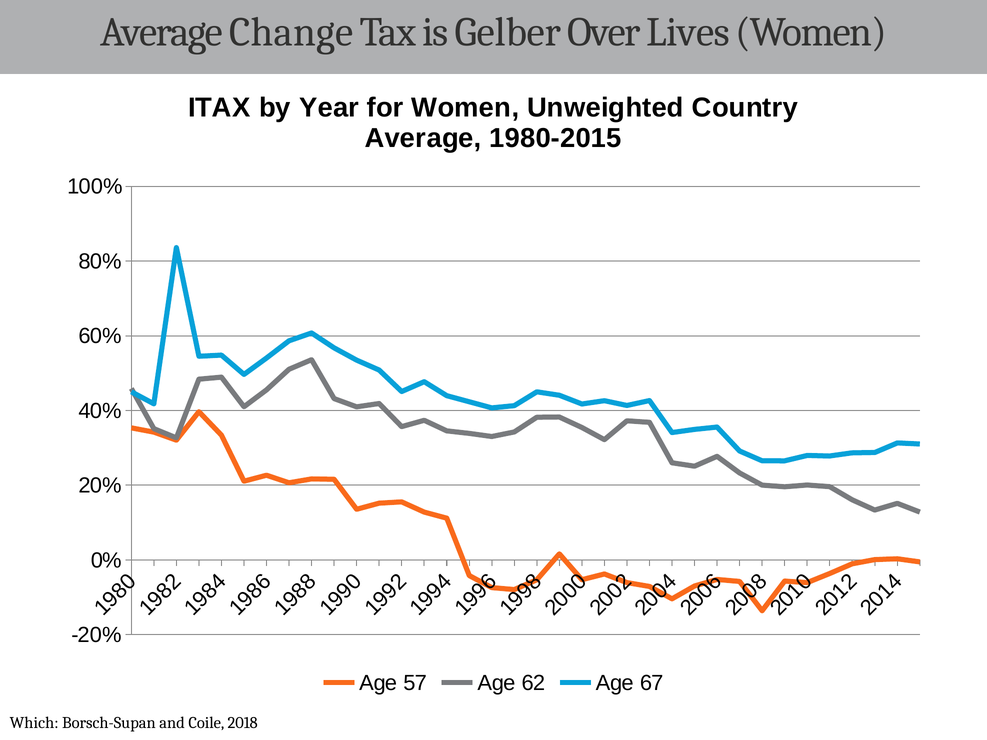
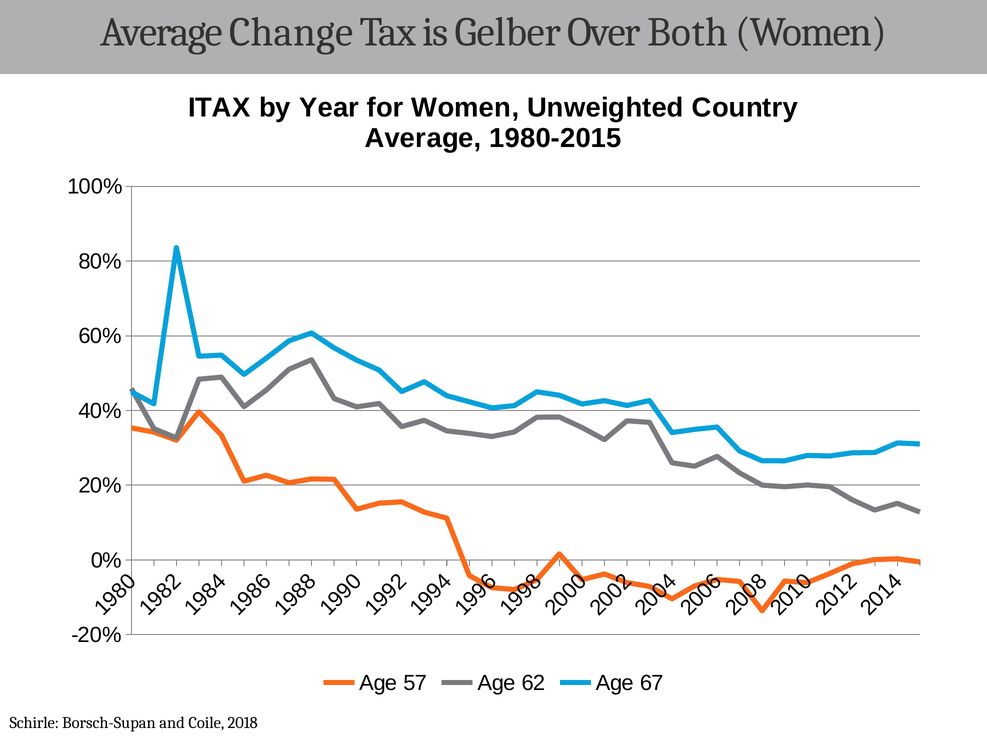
Lives: Lives -> Both (688, 32)
Which: Which -> Schirle (34, 723)
